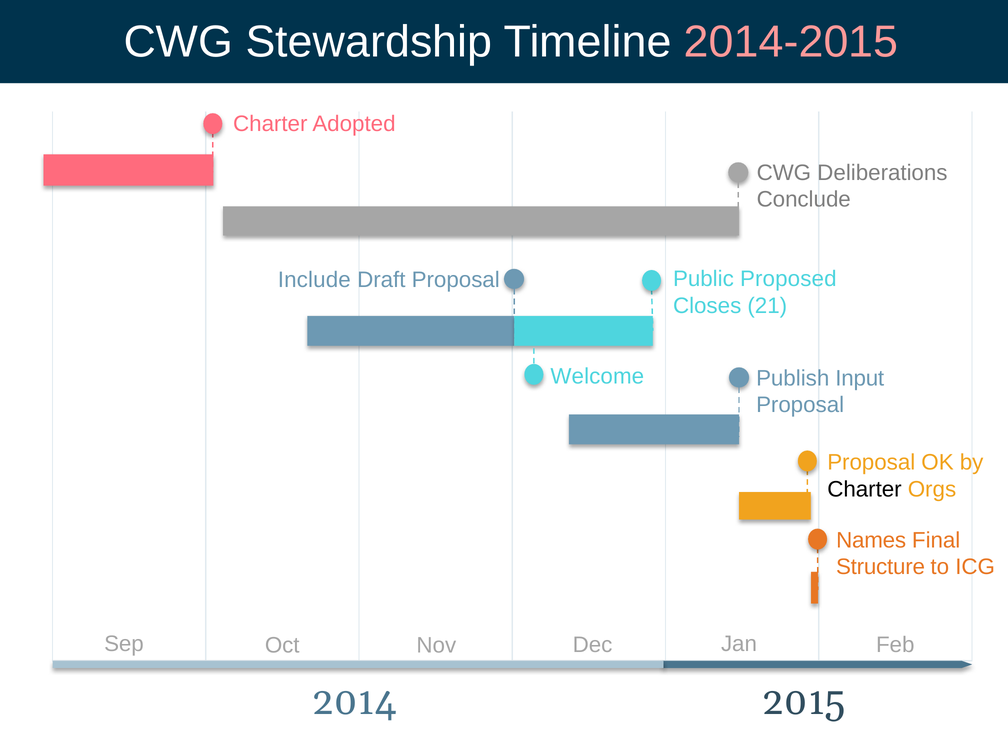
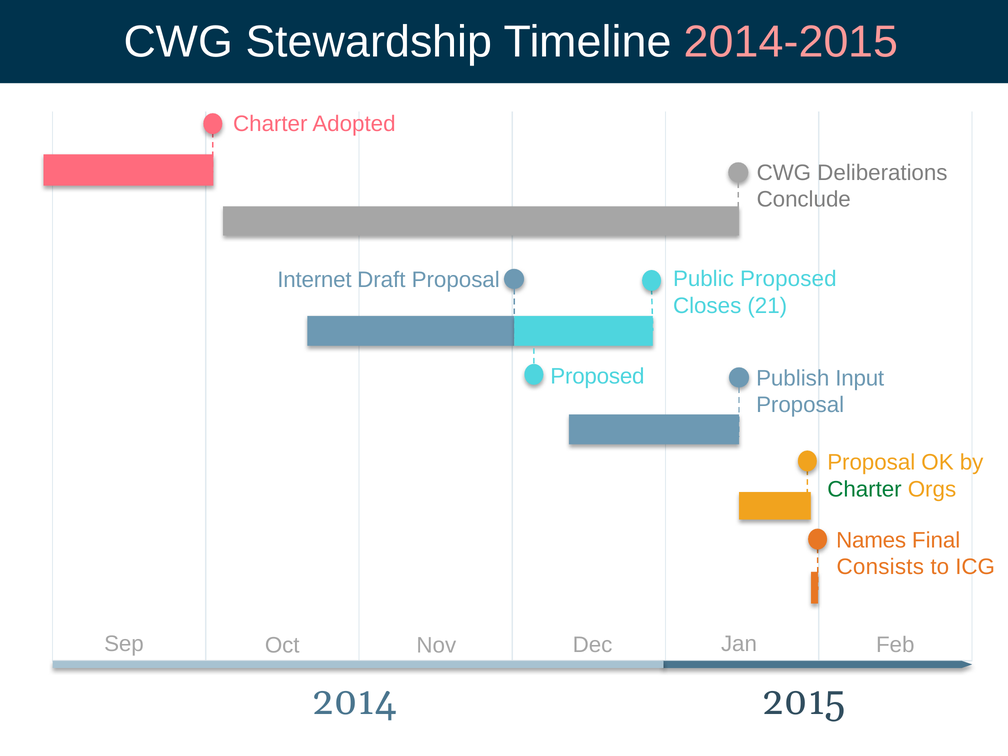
Include: Include -> Internet (314, 280)
Welcome: Welcome -> Proposed (597, 376)
Charter colour: black -> green (864, 489)
Structure: Structure -> Consists (880, 567)
